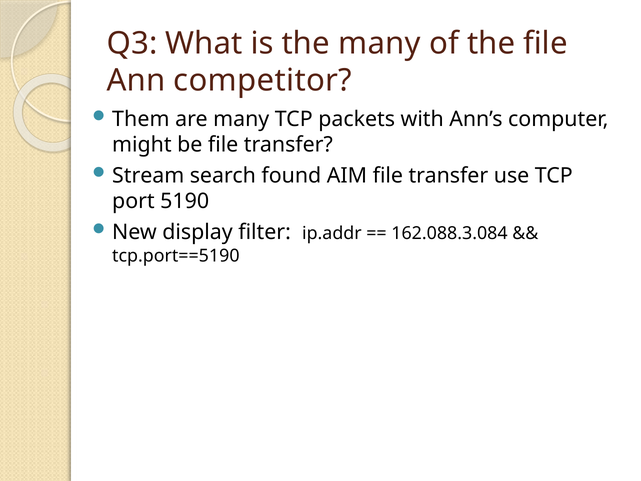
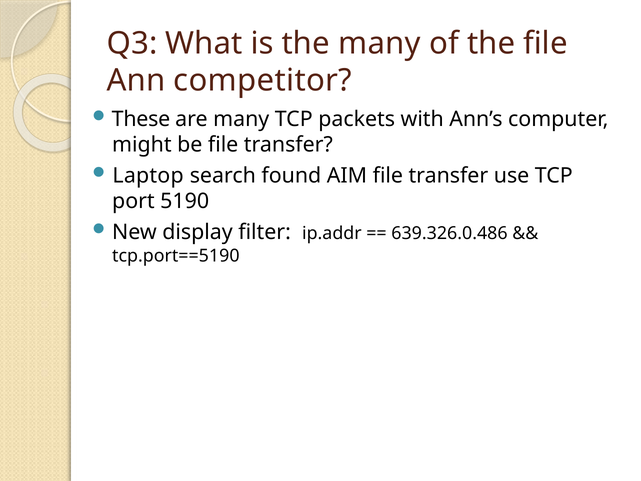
Them: Them -> These (141, 119)
Stream: Stream -> Laptop (148, 176)
162.088.3.084: 162.088.3.084 -> 639.326.0.486 (449, 233)
